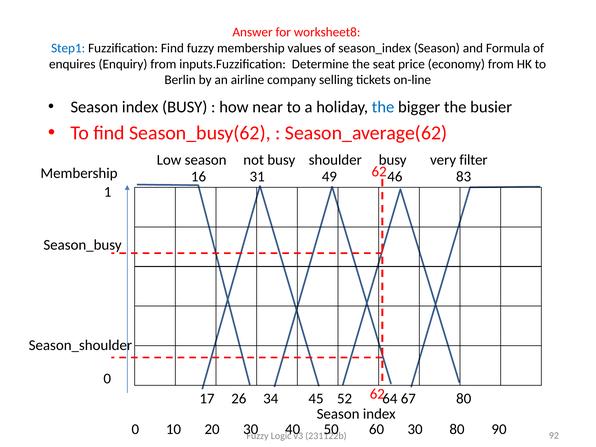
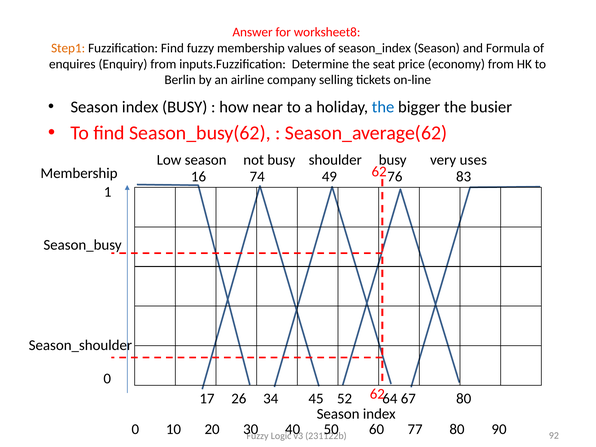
Step1 colour: blue -> orange (68, 48)
filter: filter -> uses (473, 160)
31: 31 -> 74 (257, 176)
46: 46 -> 76 (395, 176)
60 30: 30 -> 77 (415, 429)
